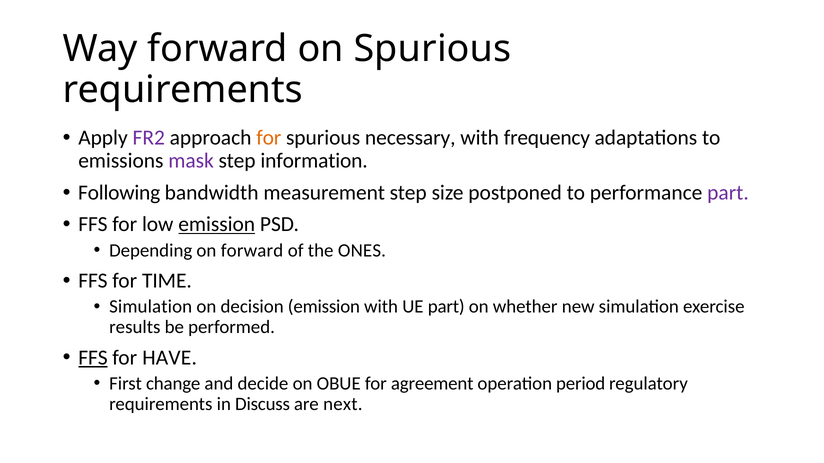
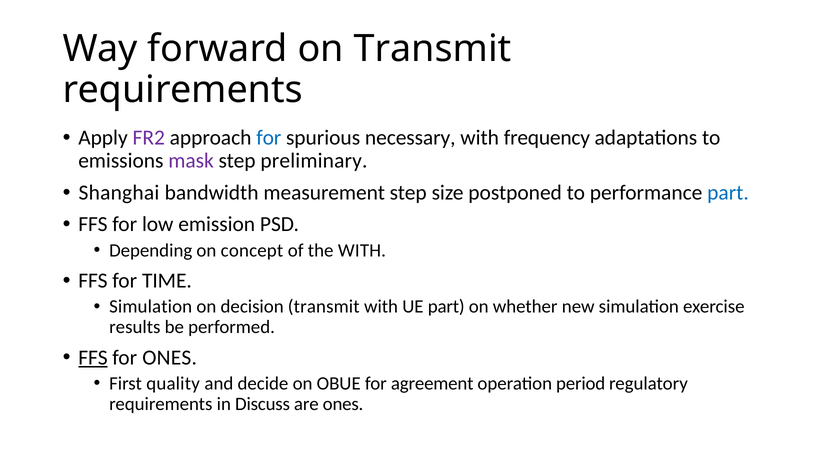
on Spurious: Spurious -> Transmit (433, 49)
for colour: orange -> blue (269, 138)
information: information -> preliminary (314, 161)
Following: Following -> Shanghai (119, 193)
part colour: purple -> blue (728, 193)
emission underline: present -> none (217, 225)
on forward: forward -> concept (252, 251)
the ONES: ONES -> WITH (362, 251)
decision emission: emission -> transmit (324, 307)
for HAVE: HAVE -> ONES (170, 358)
change: change -> quality (173, 384)
are next: next -> ones (343, 404)
